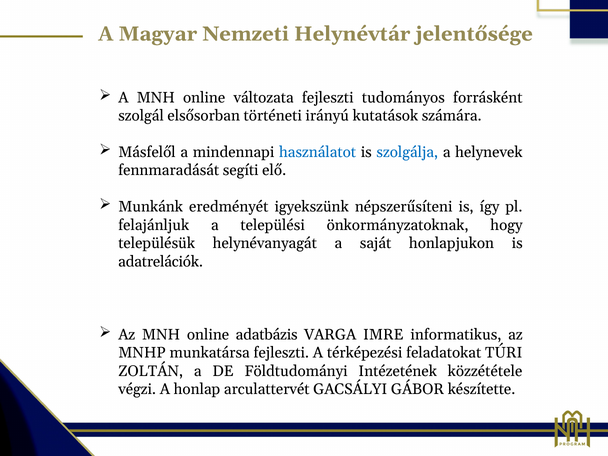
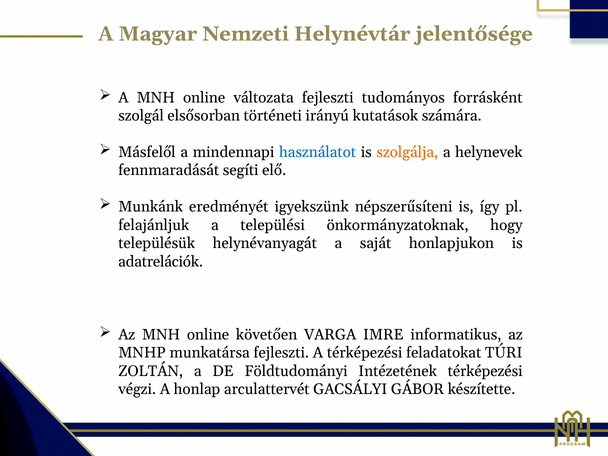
szolgálja colour: blue -> orange (407, 152)
adatbázis: adatbázis -> követően (267, 335)
Intézetének közzététele: közzététele -> térképezési (485, 371)
